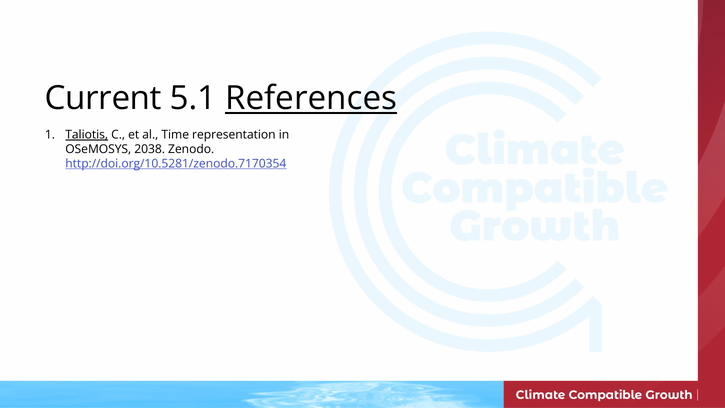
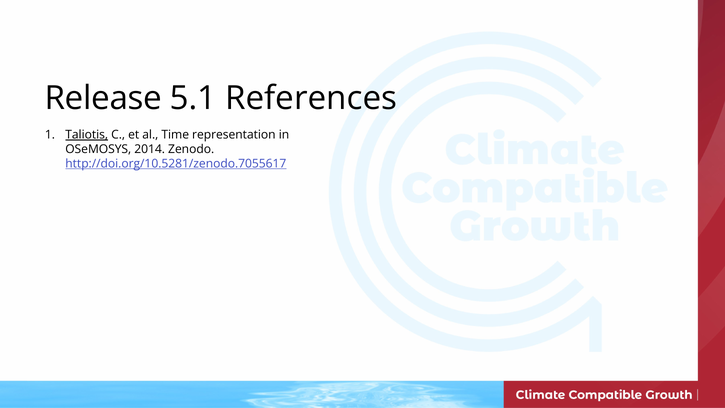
Current: Current -> Release (103, 98)
References underline: present -> none (311, 98)
2038: 2038 -> 2014 (150, 149)
http://doi.org/10.5281/zenodo.7170354: http://doi.org/10.5281/zenodo.7170354 -> http://doi.org/10.5281/zenodo.7055617 (176, 164)
